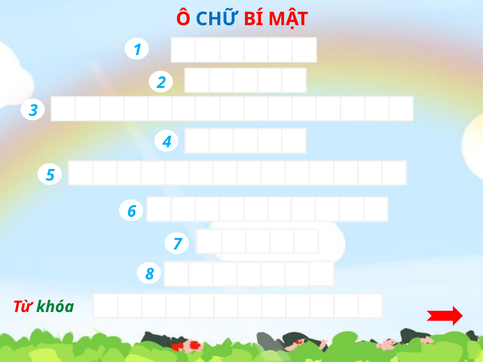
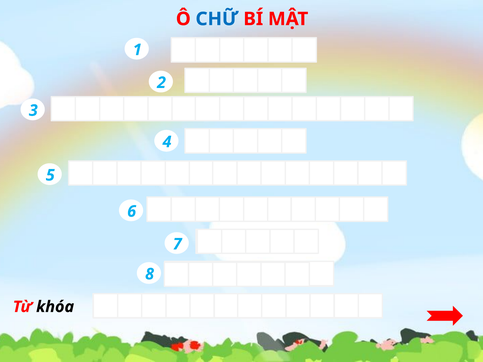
khóa colour: green -> black (55, 307)
